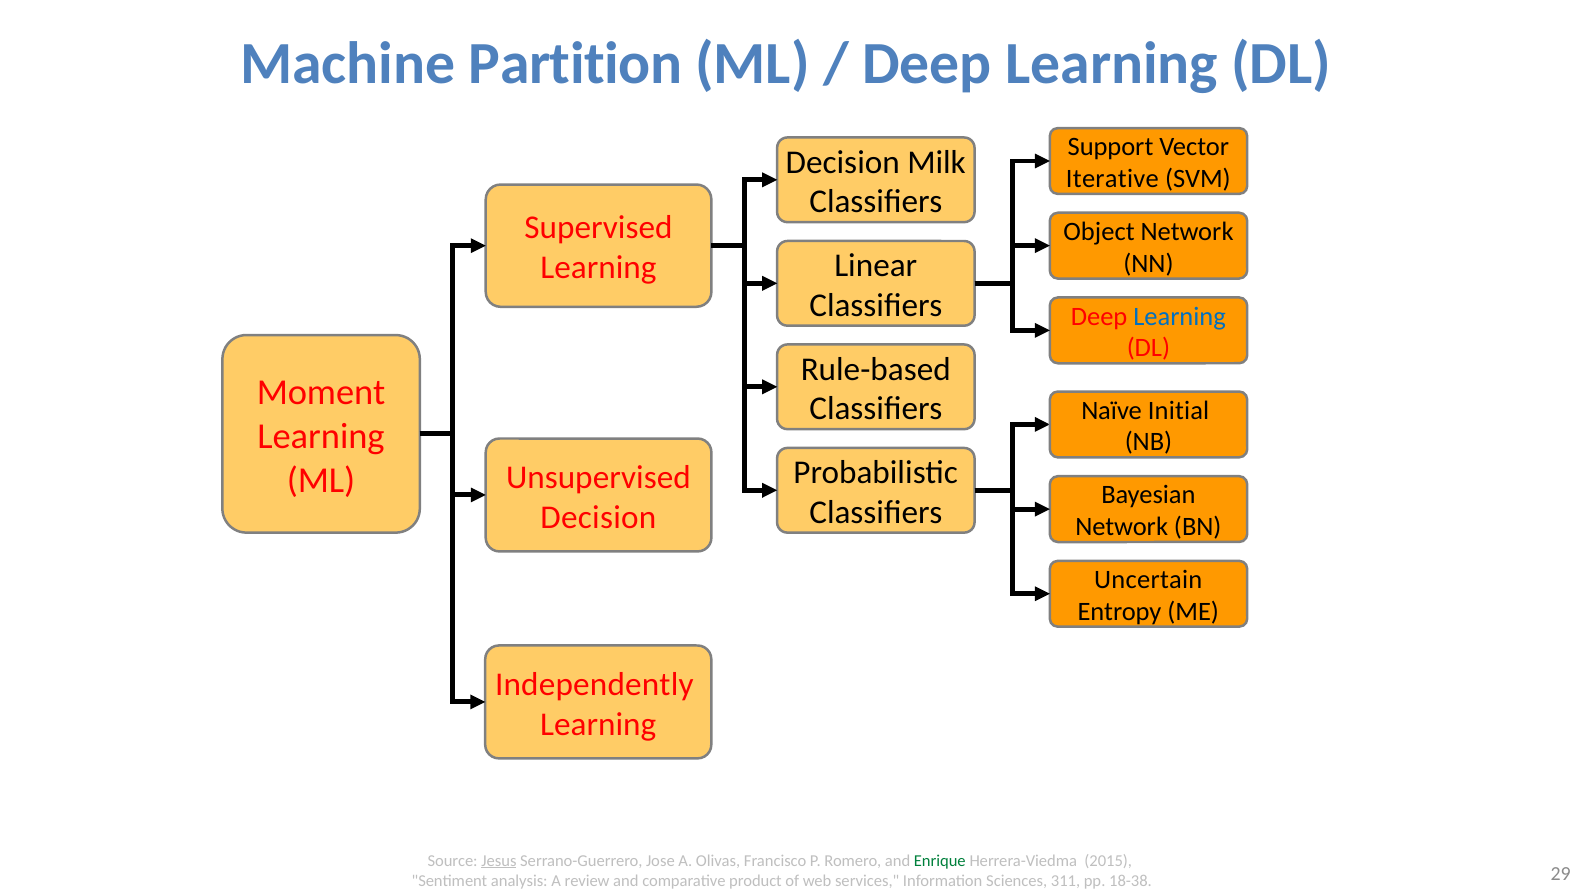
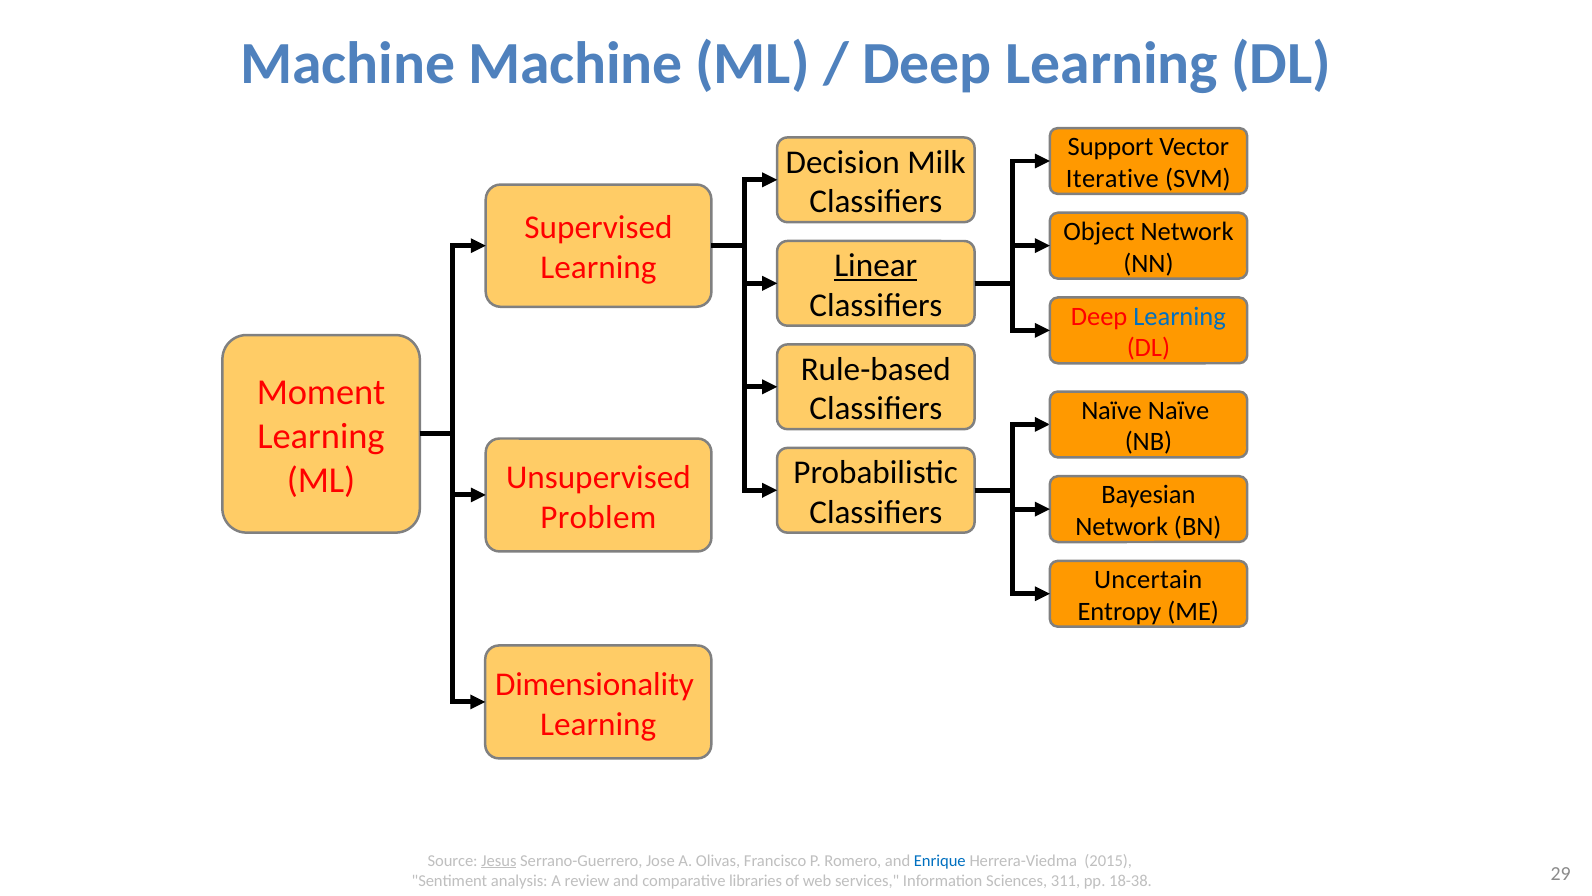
Machine Partition: Partition -> Machine (576, 64)
Linear underline: none -> present (876, 266)
Naïve Initial: Initial -> Naïve (1179, 410)
Decision: Decision -> Problem (598, 517)
Independently: Independently -> Dimensionality (594, 684)
Enrique colour: green -> blue (940, 860)
product: product -> libraries (756, 880)
